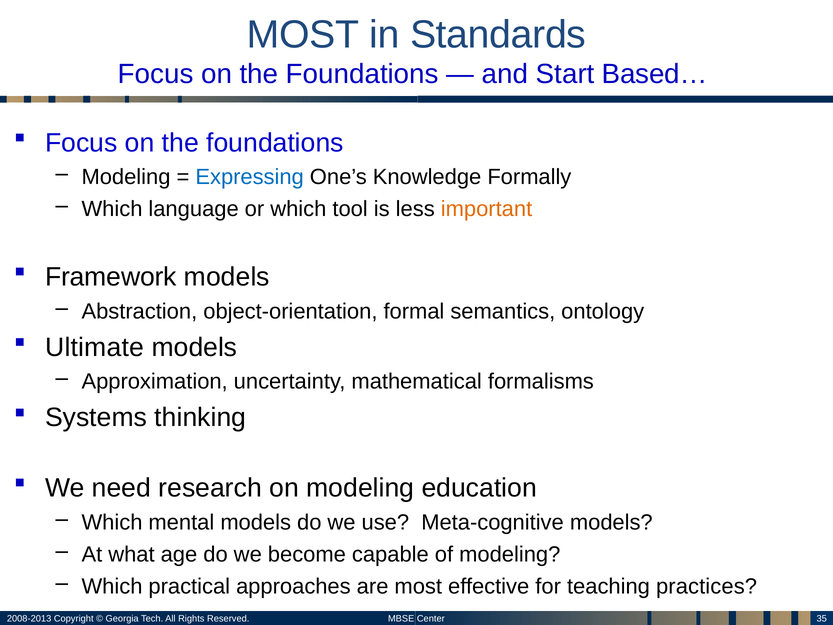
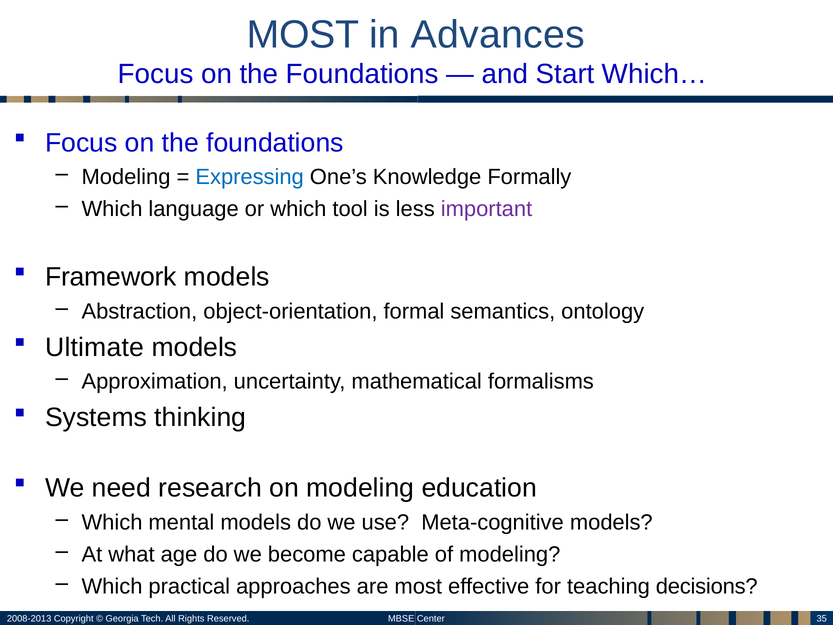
Standards: Standards -> Advances (498, 35)
Based…: Based… -> Which… (654, 74)
important colour: orange -> purple (487, 209)
practices: practices -> decisions (707, 586)
